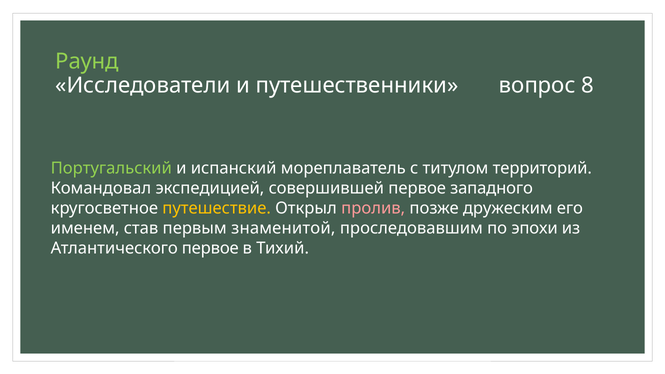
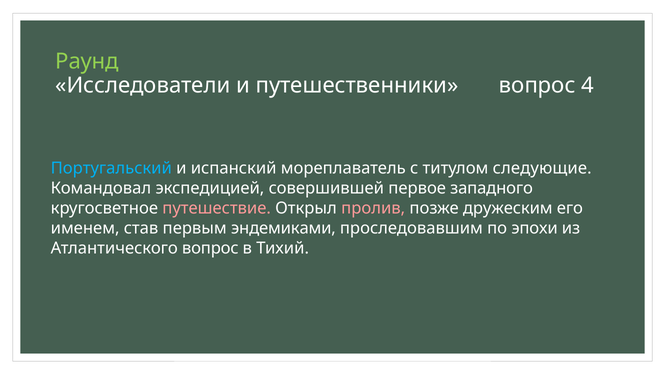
8: 8 -> 4 (588, 85)
Португальский colour: light green -> light blue (111, 168)
территорий: территорий -> следующие (542, 168)
путешествие colour: yellow -> pink (217, 208)
знаменитой: знаменитой -> эндемиками (283, 228)
Атлантического первое: первое -> вопрос (210, 248)
